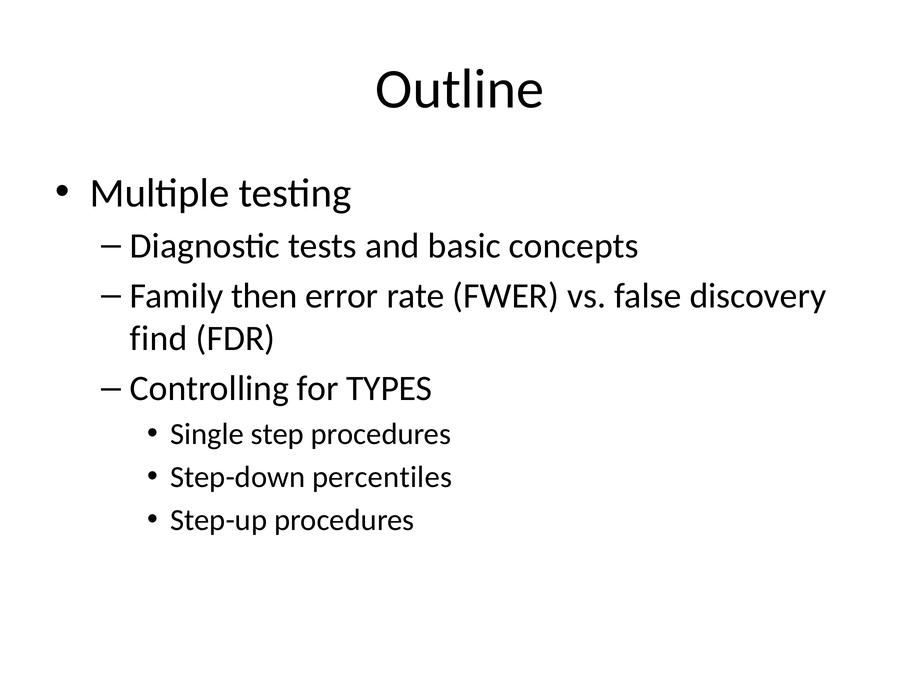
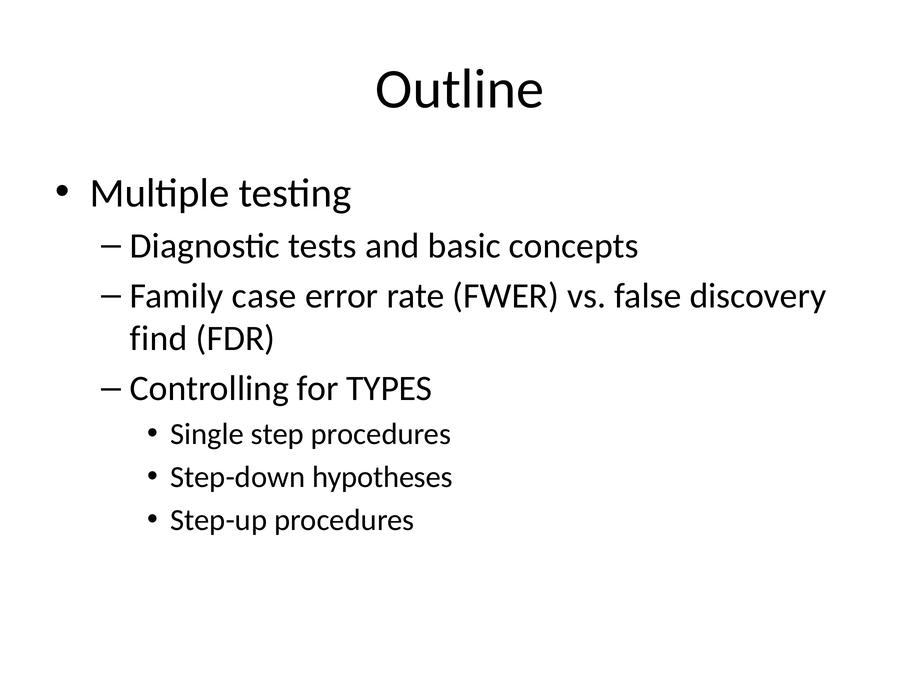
then: then -> case (264, 296)
percentiles: percentiles -> hypotheses (382, 477)
